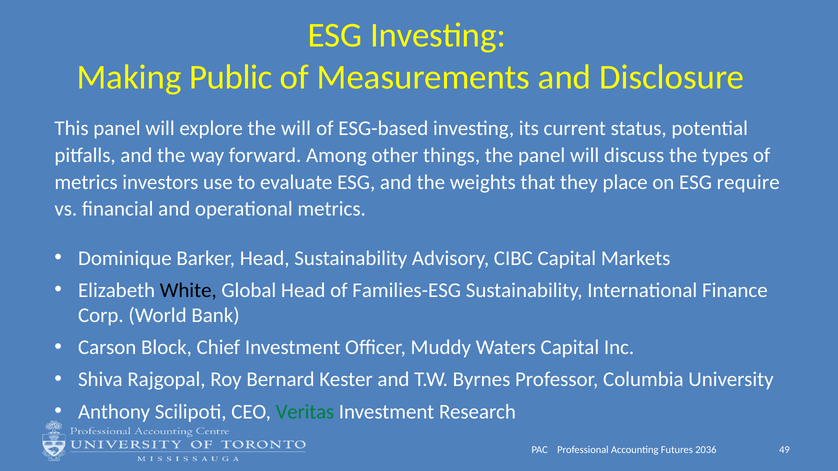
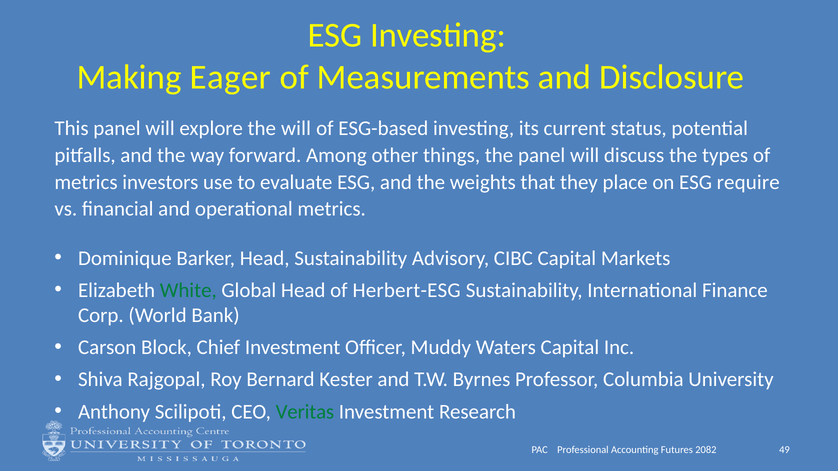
Public: Public -> Eager (230, 77)
White colour: black -> green (188, 290)
Families-ESG: Families-ESG -> Herbert-ESG (407, 290)
2036: 2036 -> 2082 (706, 450)
